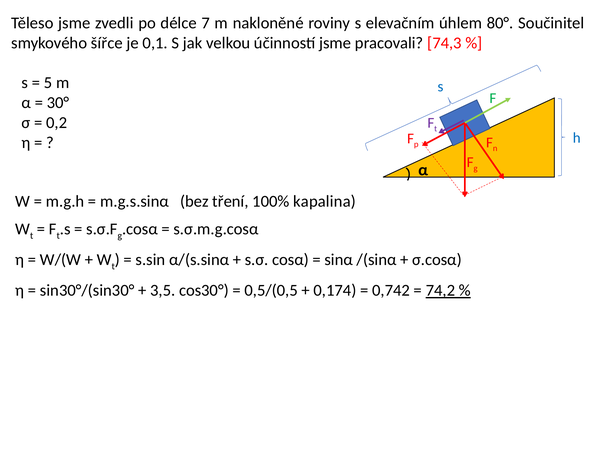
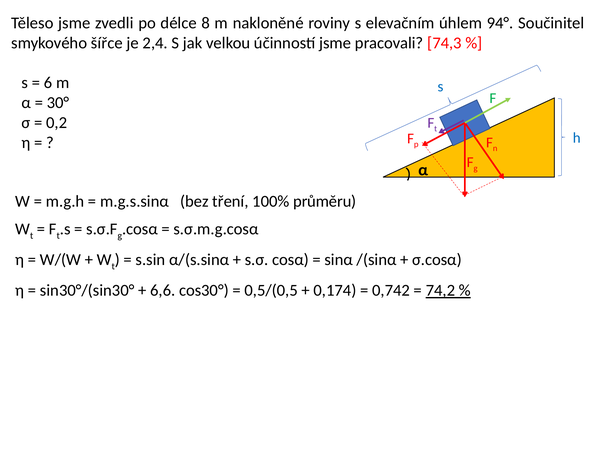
7: 7 -> 8 (206, 23)
80°: 80° -> 94° (500, 23)
0,1: 0,1 -> 2,4 (155, 43)
5: 5 -> 6 (48, 83)
kapalina: kapalina -> průměru (325, 201)
3,5: 3,5 -> 6,6 (163, 290)
